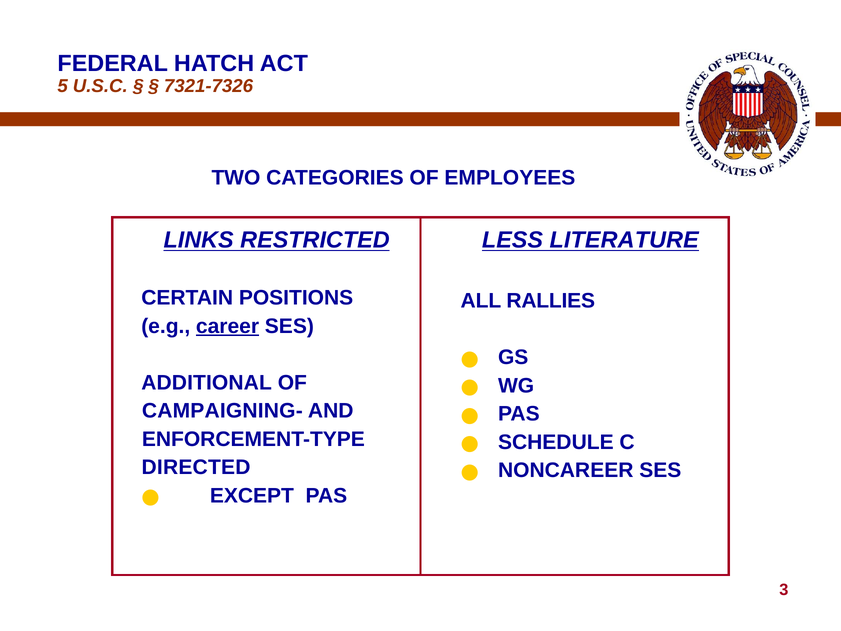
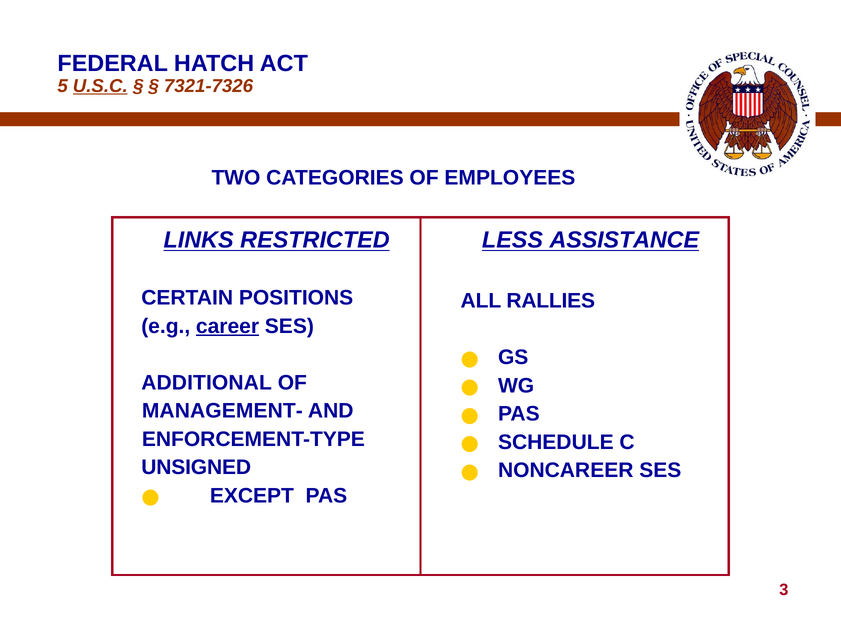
U.S.C underline: none -> present (100, 86)
LITERATURE: LITERATURE -> ASSISTANCE (624, 240)
CAMPAIGNING-: CAMPAIGNING- -> MANAGEMENT- (222, 411)
DIRECTED: DIRECTED -> UNSIGNED (196, 467)
